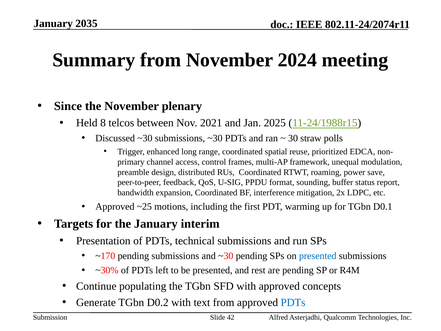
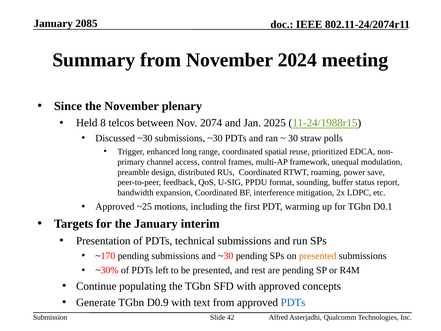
2035: 2035 -> 2085 (86, 23)
2021: 2021 -> 2074 (211, 123)
presented colour: blue -> orange (318, 256)
D0.2: D0.2 -> D0.9 (158, 302)
